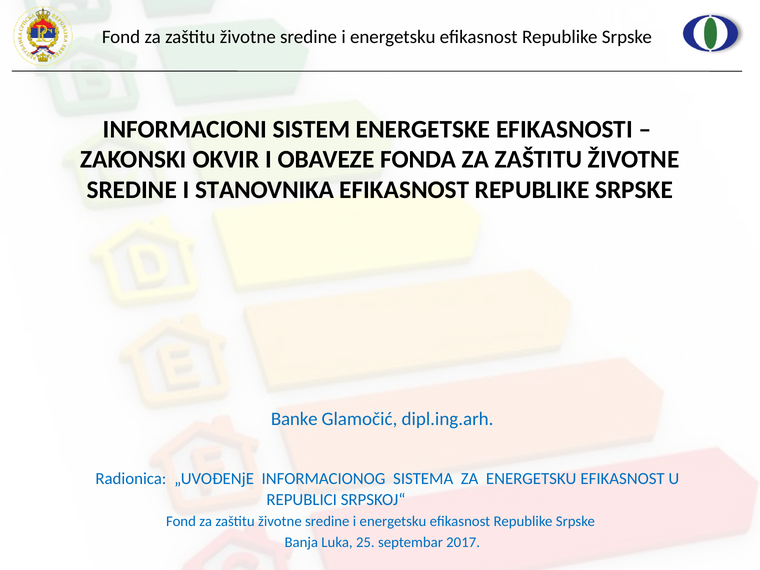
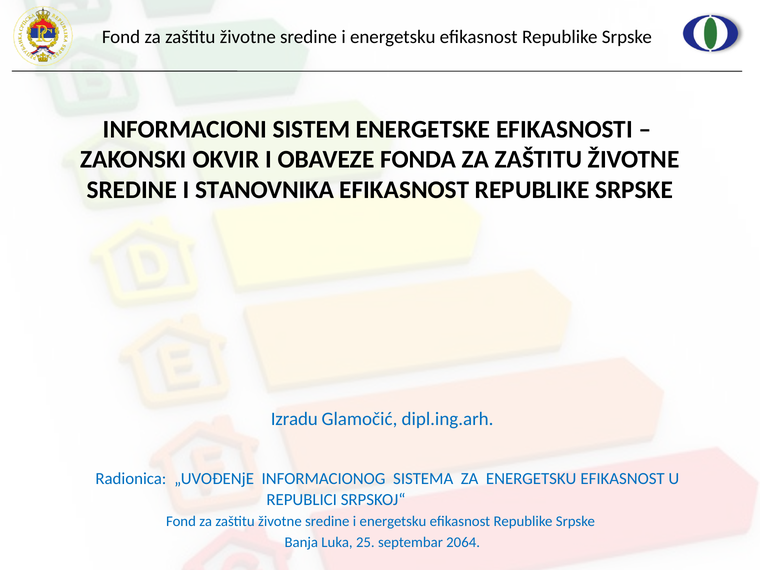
Banke: Banke -> Izradu (294, 419)
2017: 2017 -> 2064 (463, 542)
